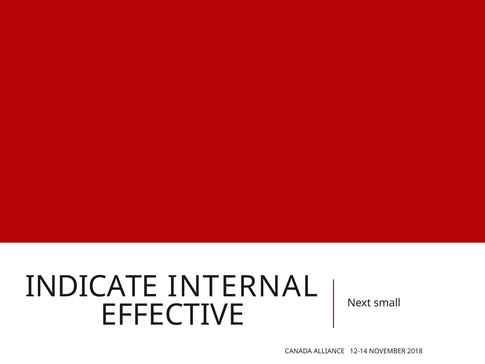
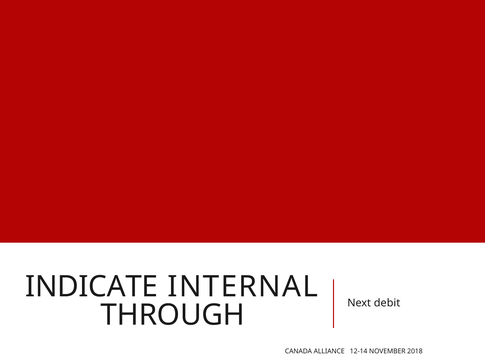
small: small -> debit (387, 303)
EFFECTIVE: EFFECTIVE -> THROUGH (173, 315)
